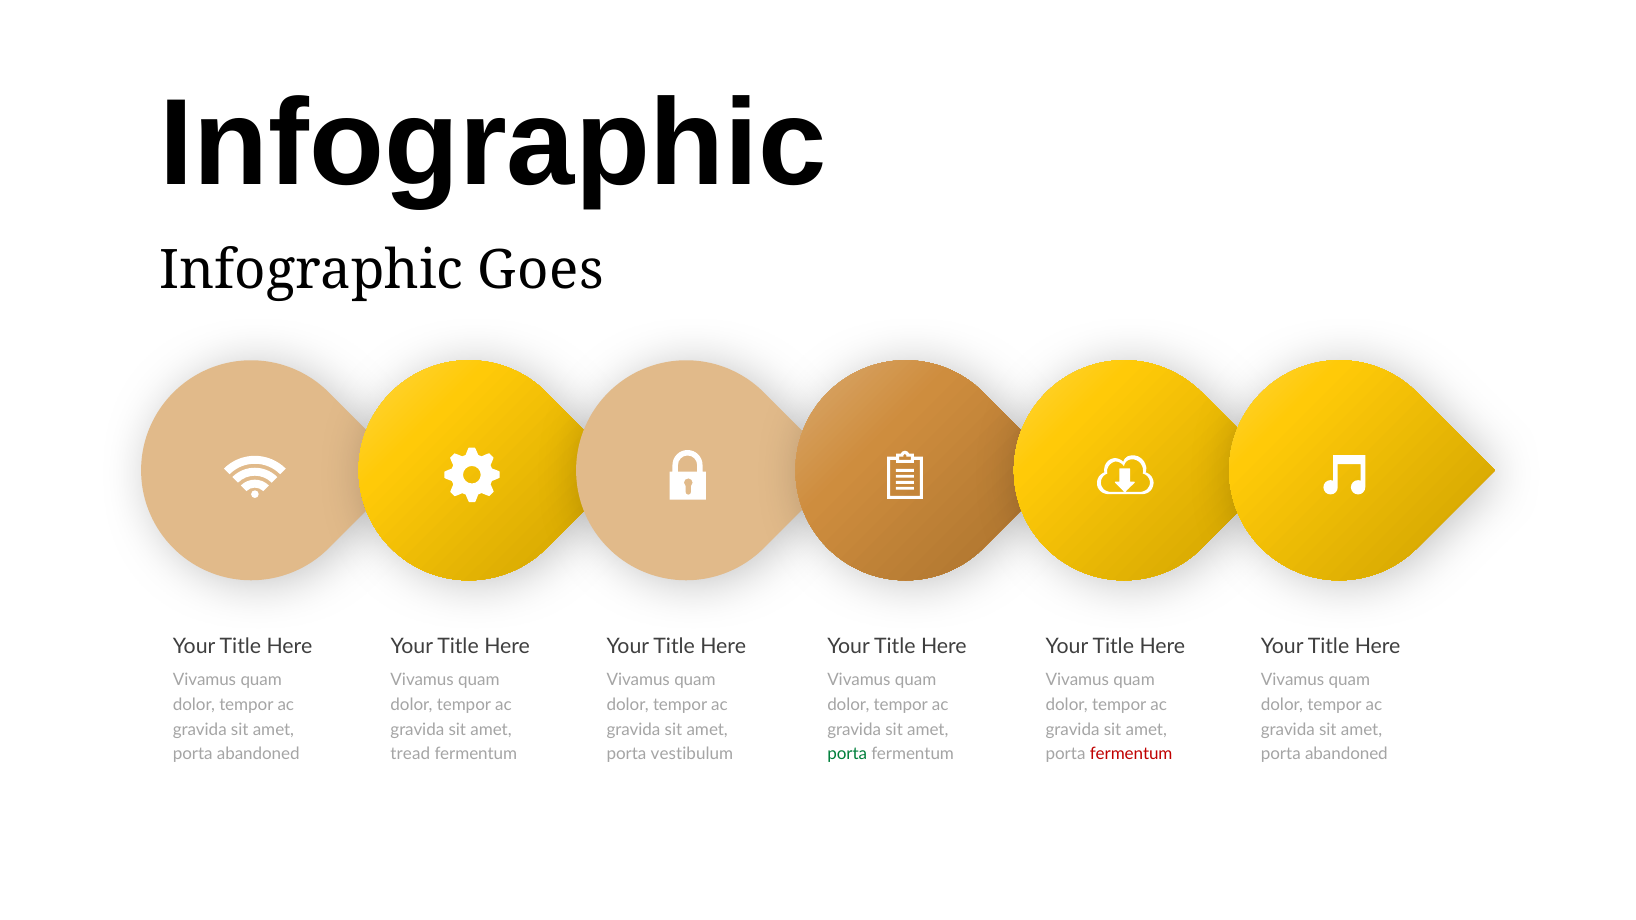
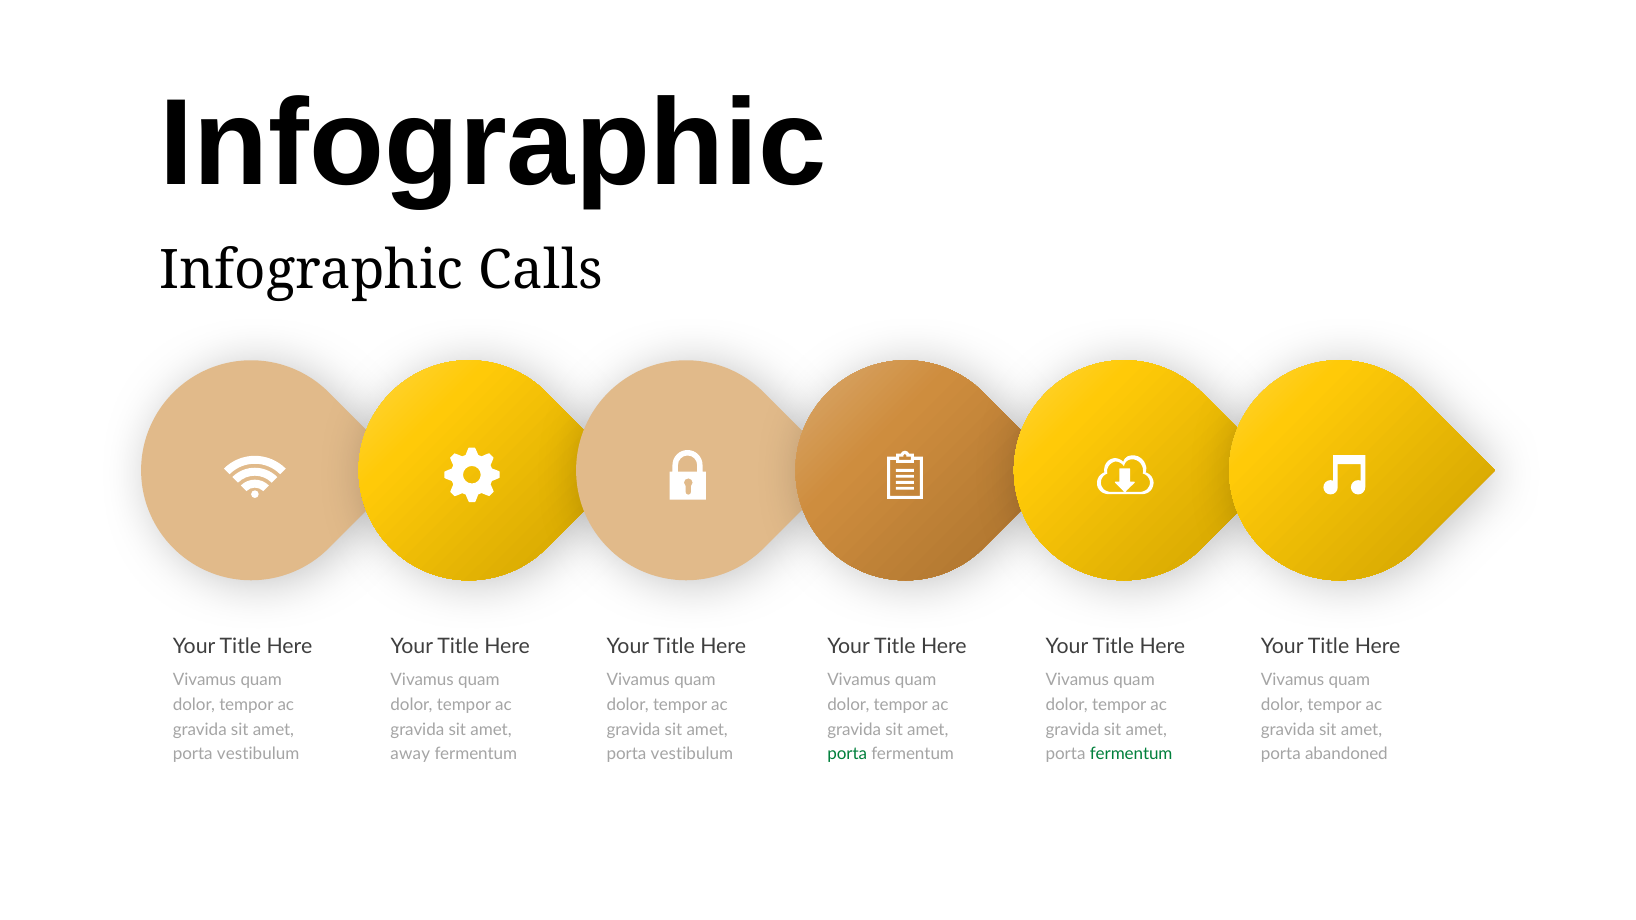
Goes: Goes -> Calls (541, 270)
abandoned: abandoned -> vestibulum (258, 754)
tread: tread -> away (410, 754)
fermentum colour: red -> green (1131, 754)
